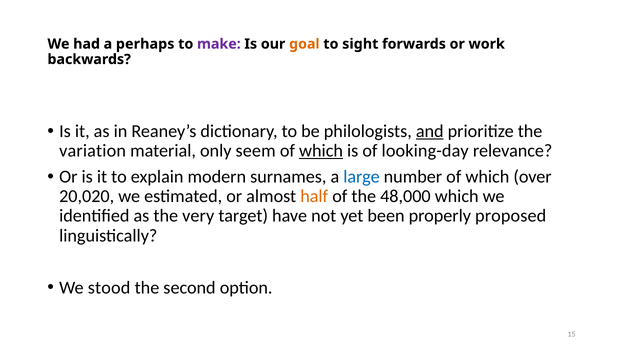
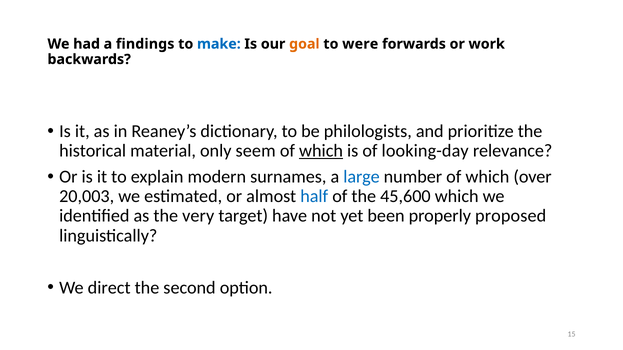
perhaps: perhaps -> findings (145, 44)
make colour: purple -> blue (219, 44)
sight: sight -> were (360, 44)
and underline: present -> none (430, 131)
variation: variation -> historical (93, 151)
20,020: 20,020 -> 20,003 (87, 197)
half colour: orange -> blue (314, 197)
48,000: 48,000 -> 45,600 (405, 197)
stood: stood -> direct (109, 288)
